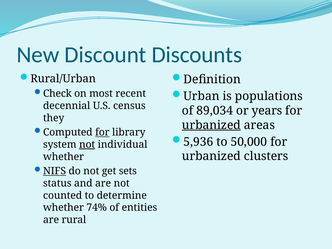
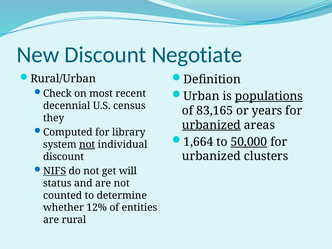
Discounts: Discounts -> Negotiate (197, 55)
populations underline: none -> present (269, 96)
89,034: 89,034 -> 83,165 (215, 111)
for underline: present -> none (102, 132)
5,936: 5,936 -> 1,664 (198, 142)
50,000 underline: none -> present (249, 142)
whether: whether -> discount (64, 157)
sets: sets -> will (128, 171)
74%: 74% -> 12% (97, 208)
